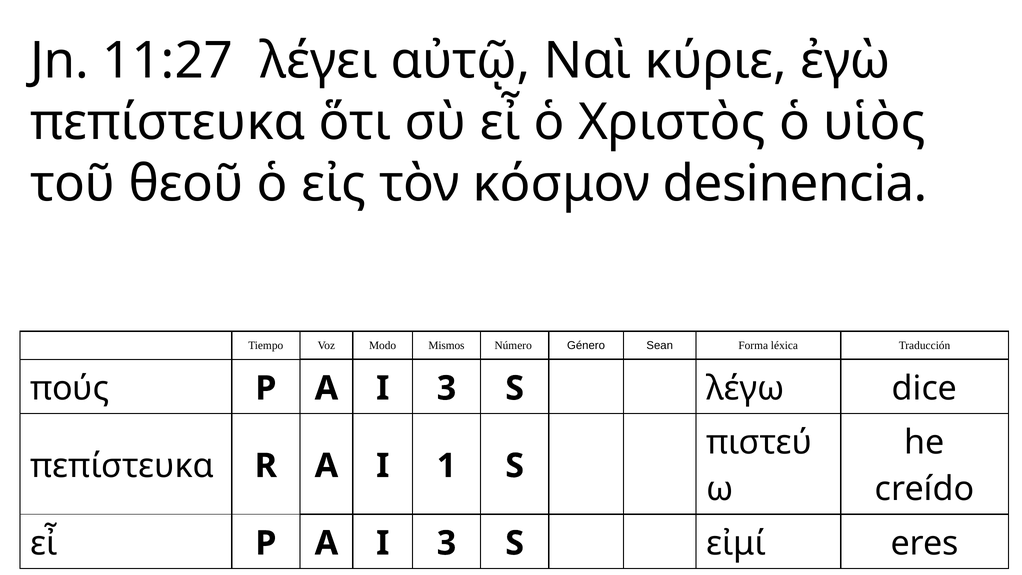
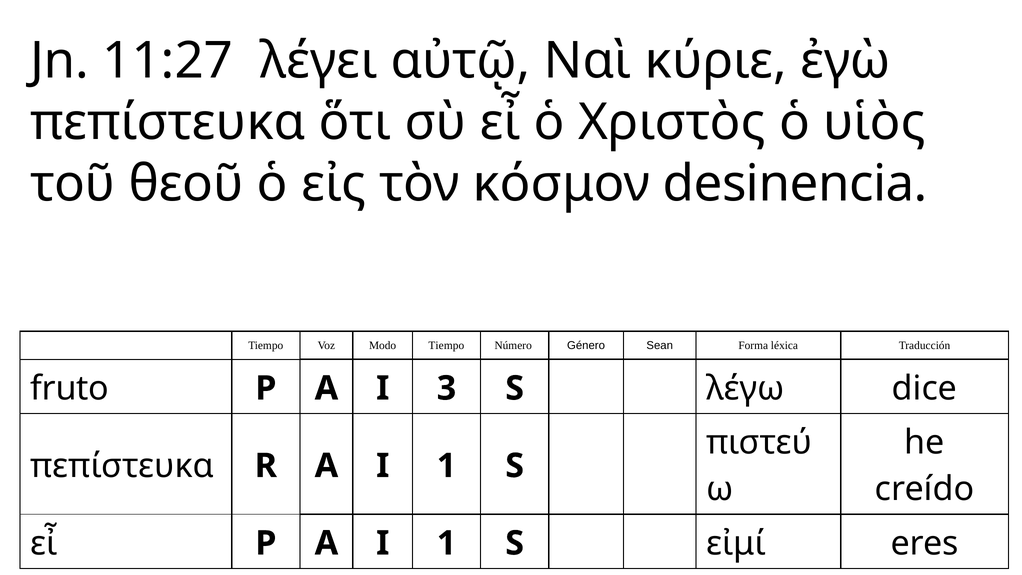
Modo Mismos: Mismos -> Tiempo (446, 345)
πούς: πούς -> fruto (70, 388)
3: 3 -> 1 (447, 543)
